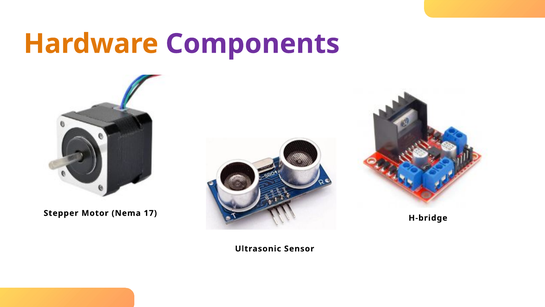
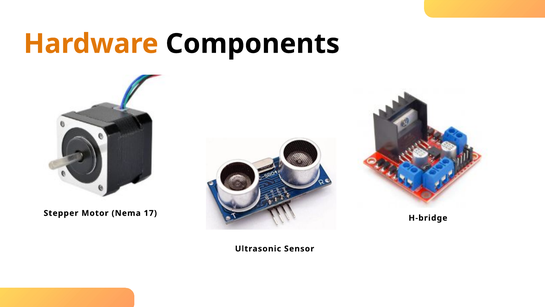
Components colour: purple -> black (253, 44)
